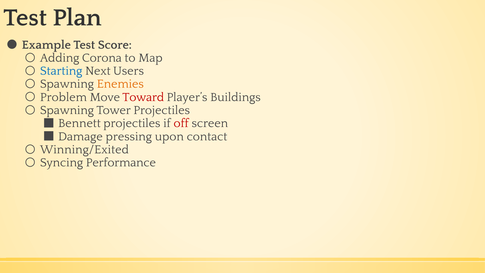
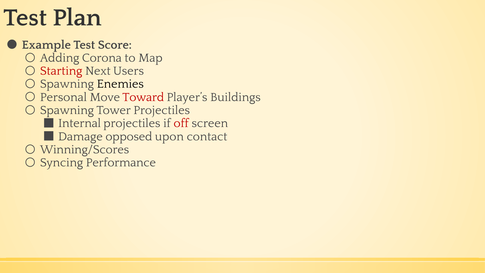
Starting colour: blue -> red (61, 71)
Enemies colour: orange -> black (120, 84)
Problem: Problem -> Personal (63, 97)
Bennett: Bennett -> Internal (80, 123)
pressing: pressing -> opposed (129, 136)
Winning/Exited: Winning/Exited -> Winning/Scores (85, 149)
